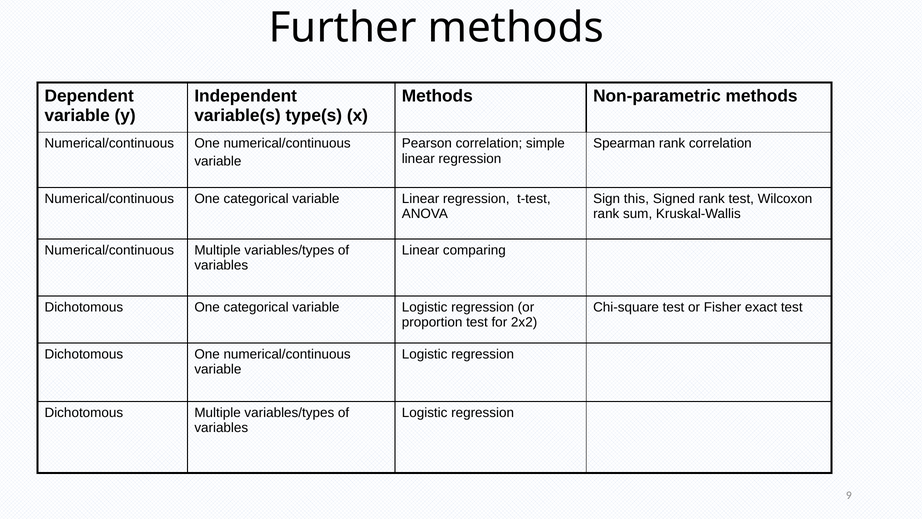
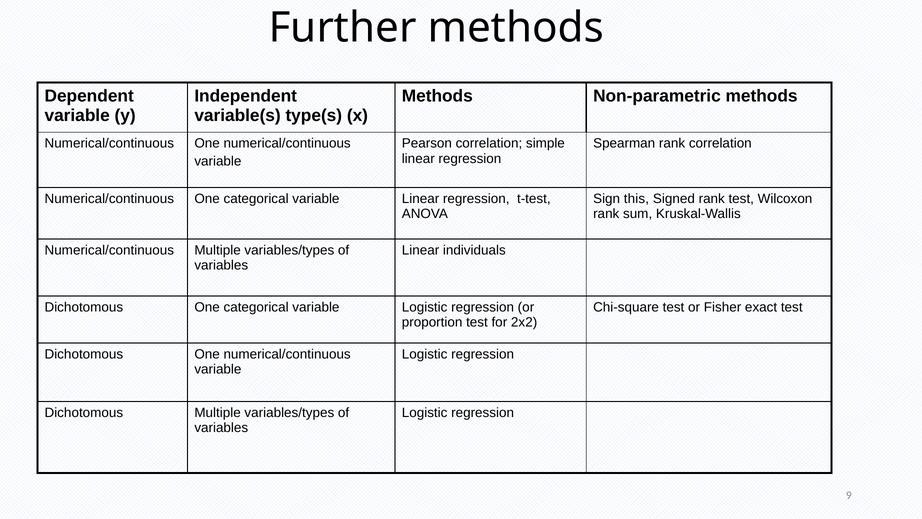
comparing: comparing -> individuals (474, 250)
